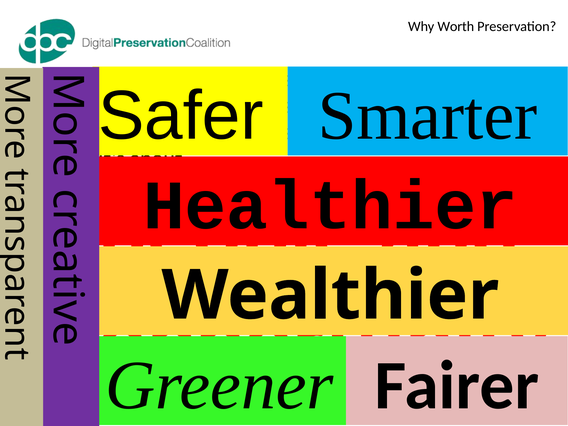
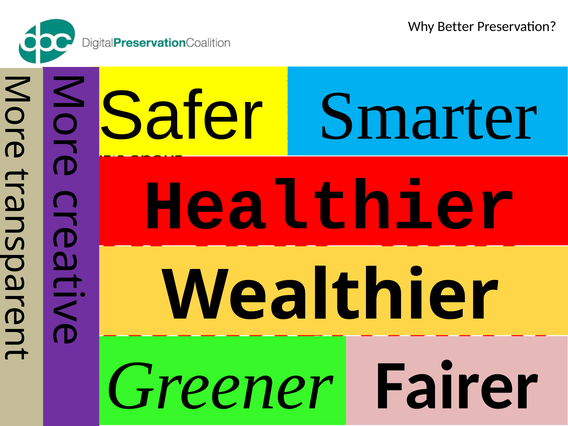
Worth: Worth -> Better (456, 27)
